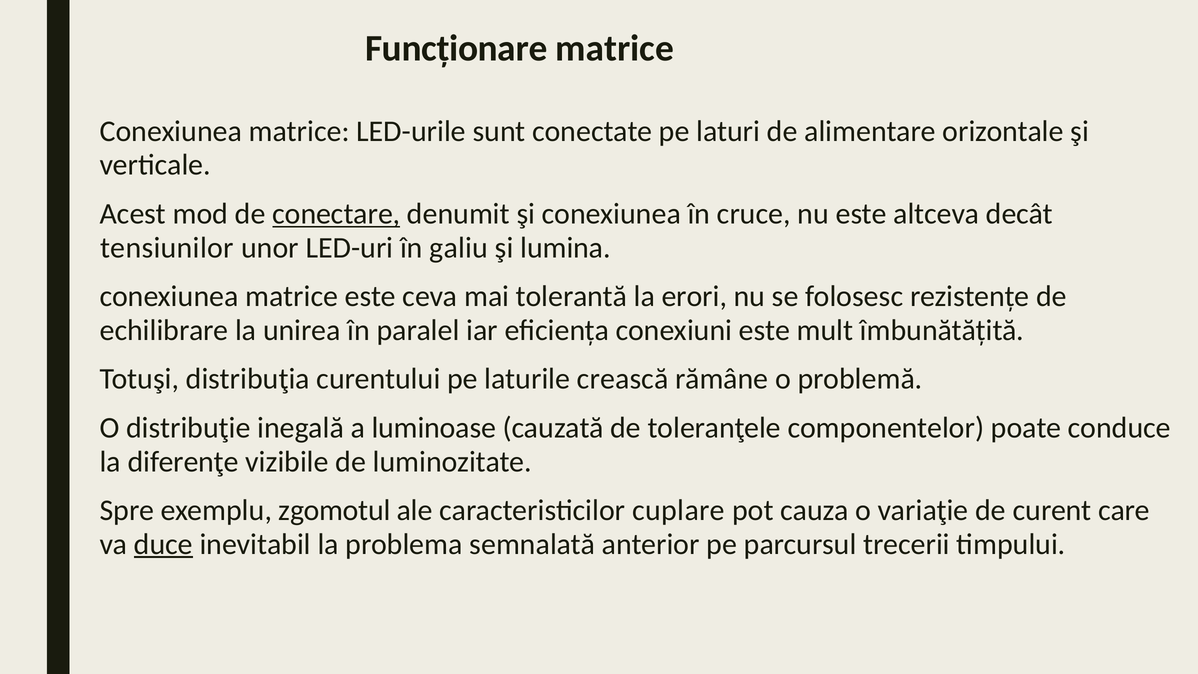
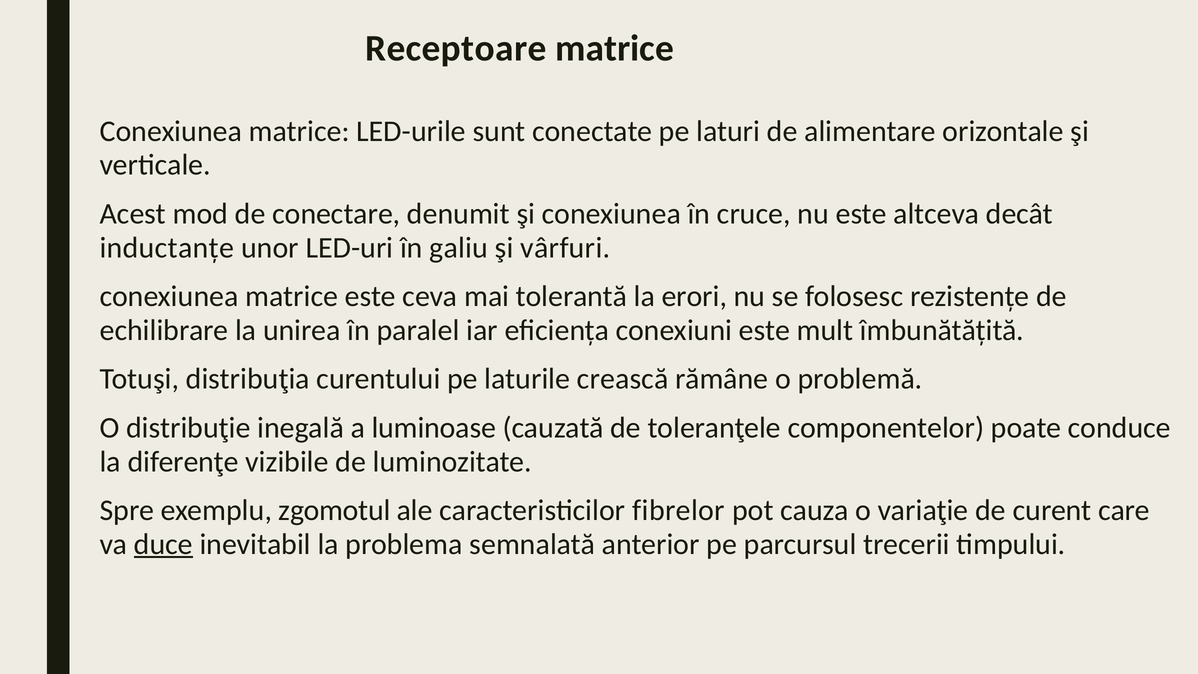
Funcționare: Funcționare -> Receptoare (456, 48)
conectare underline: present -> none (336, 214)
tensiunilor: tensiunilor -> inductanțe (167, 248)
lumina: lumina -> vârfuri (565, 248)
cuplare: cuplare -> fibrelor (679, 510)
